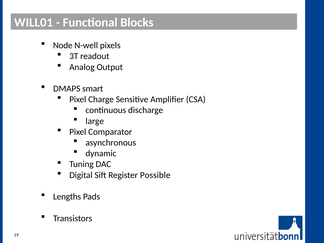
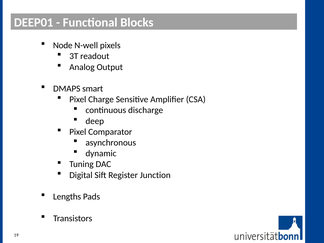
WILL01: WILL01 -> DEEP01 (34, 22)
large: large -> deep (95, 121)
Possible: Possible -> Junction (155, 175)
